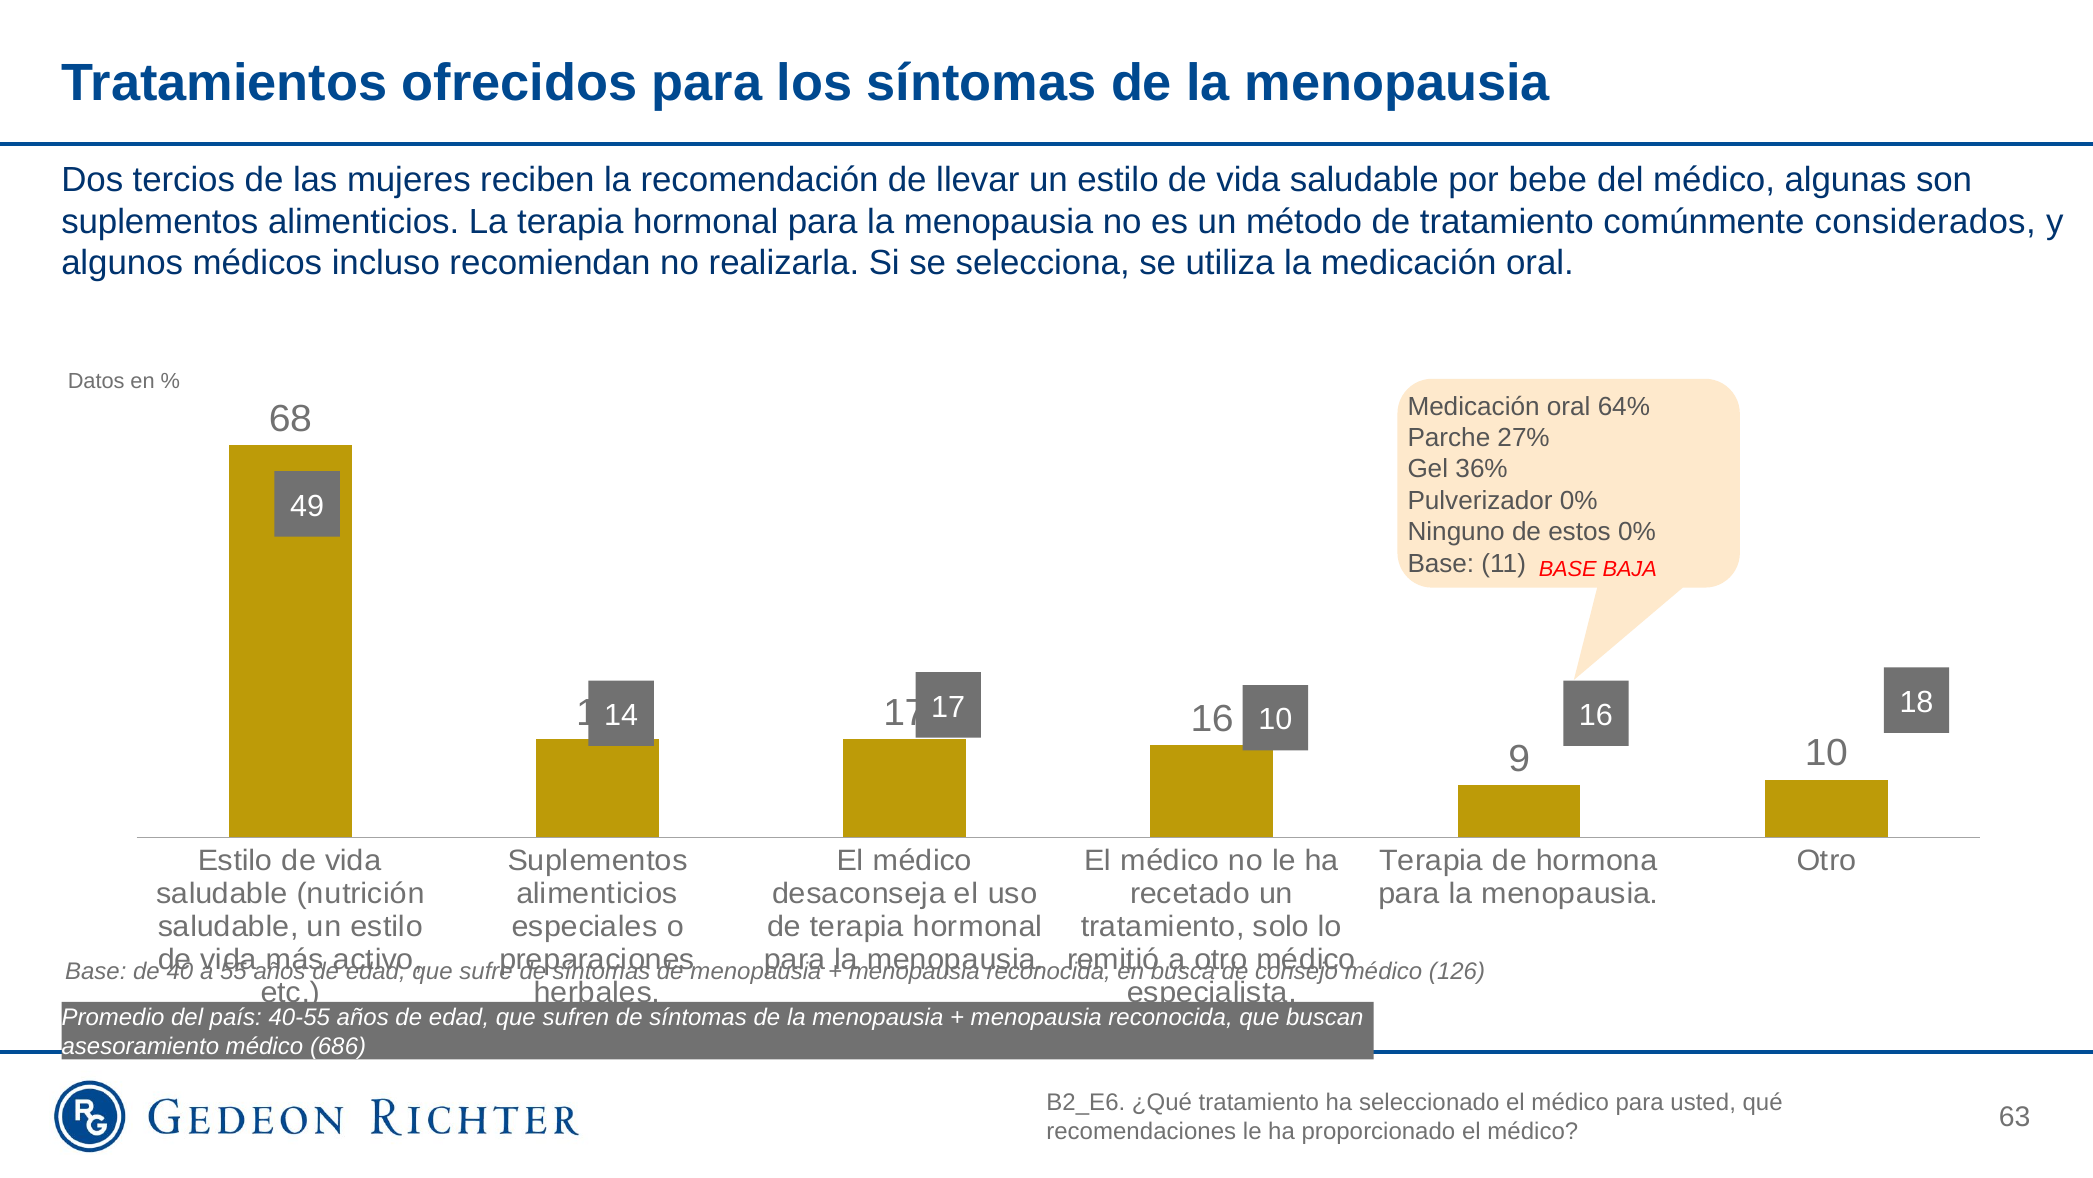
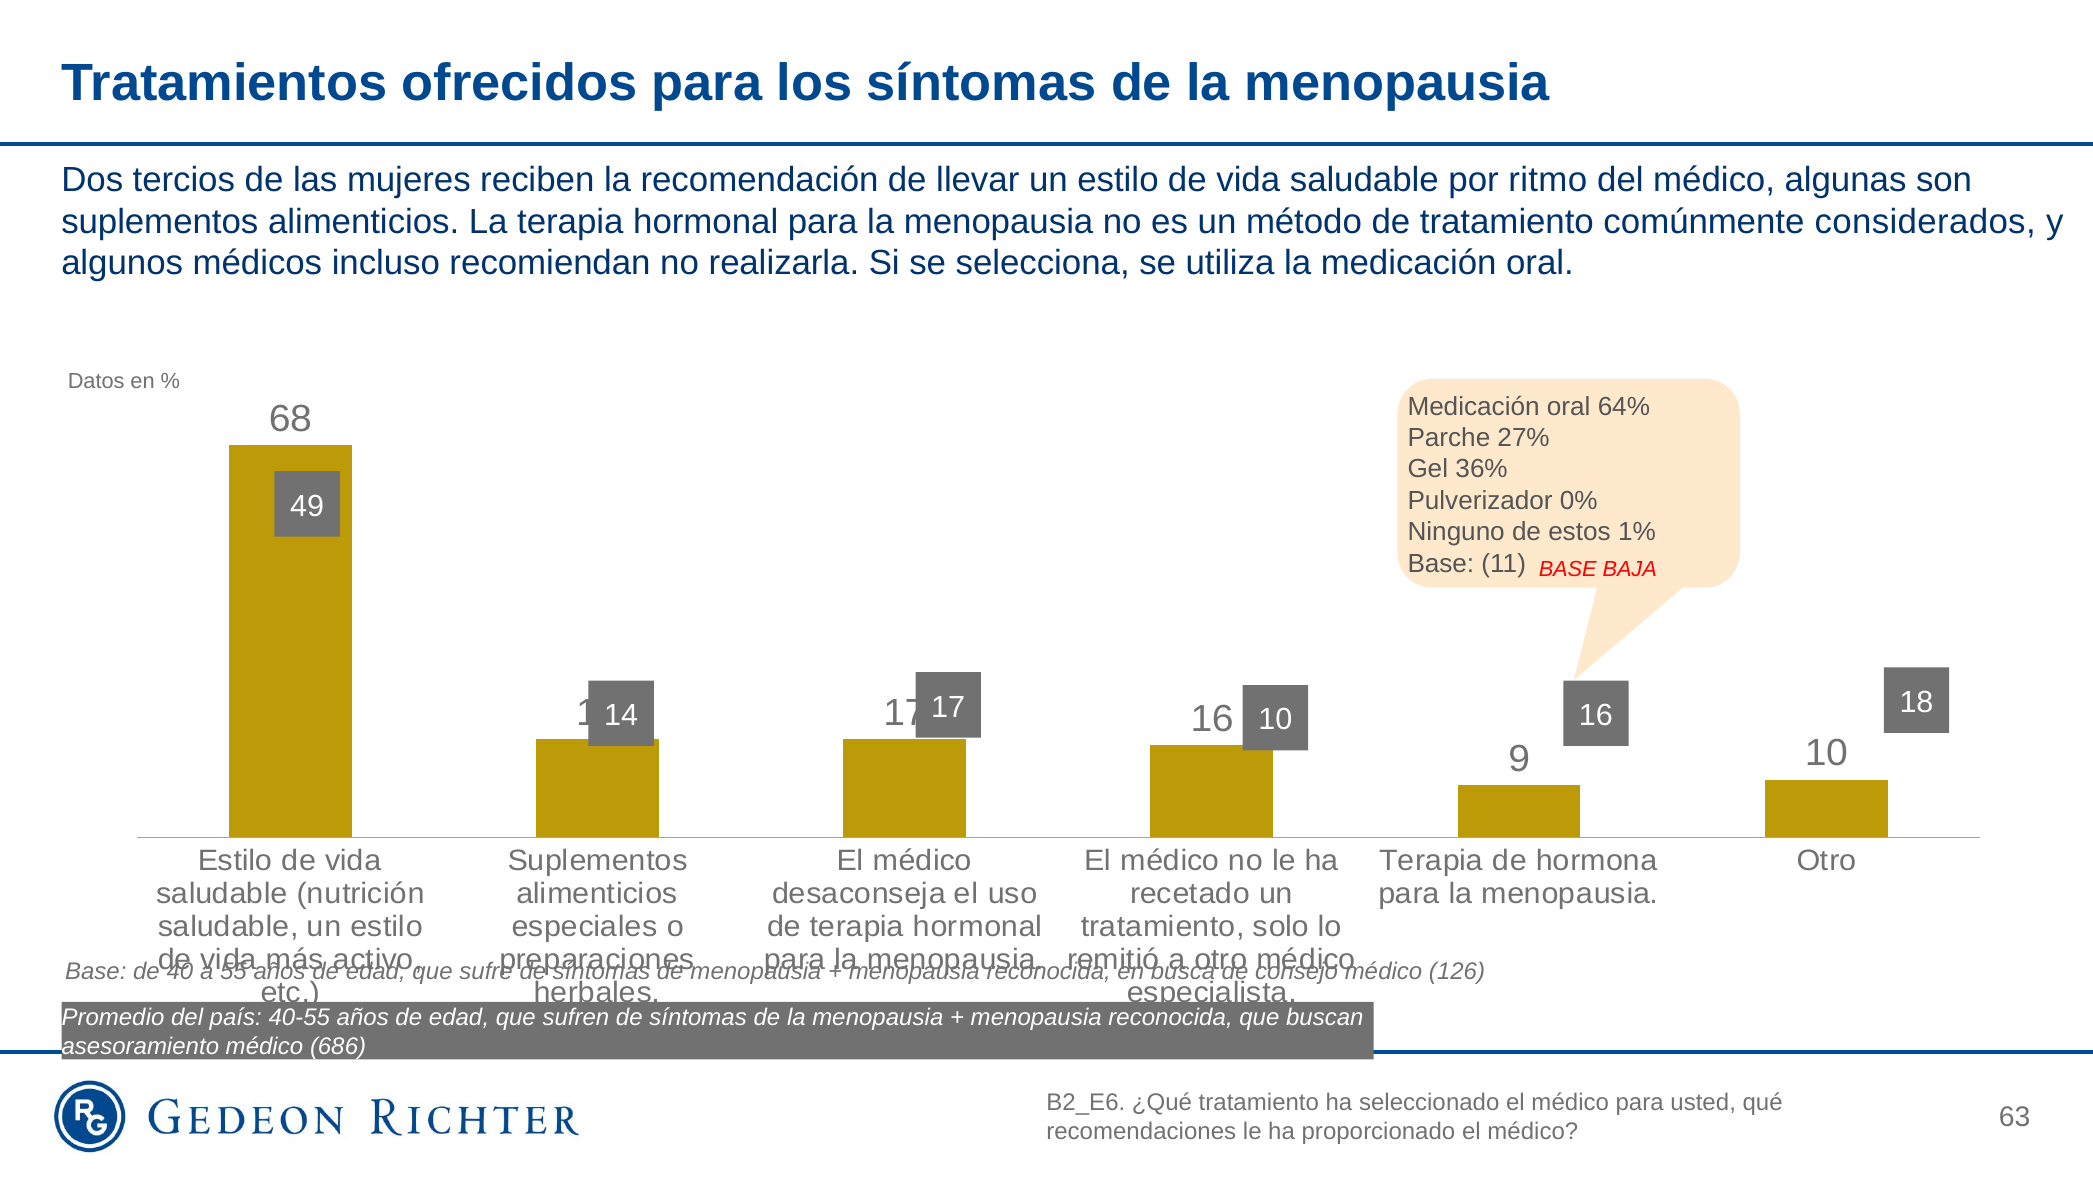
bebe: bebe -> ritmo (1548, 180)
estos 0%: 0% -> 1% (1637, 532)
